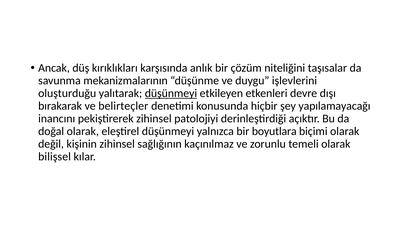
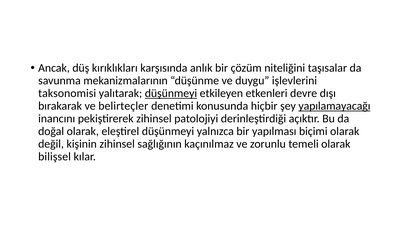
oluşturduğu: oluşturduğu -> taksonomisi (67, 93)
yapılamayacağı underline: none -> present (334, 106)
boyutlara: boyutlara -> yapılması (274, 131)
